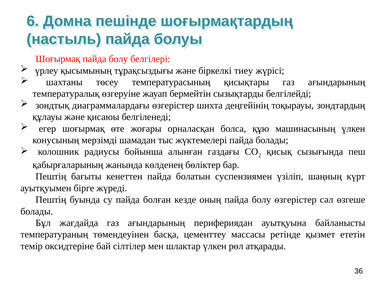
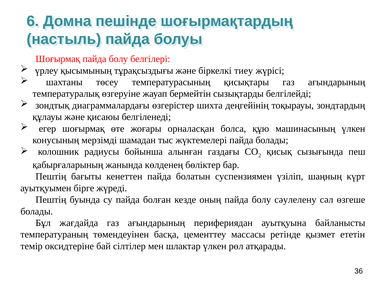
болу өзгерістер: өзгерістер -> сәулелену (295, 199)
